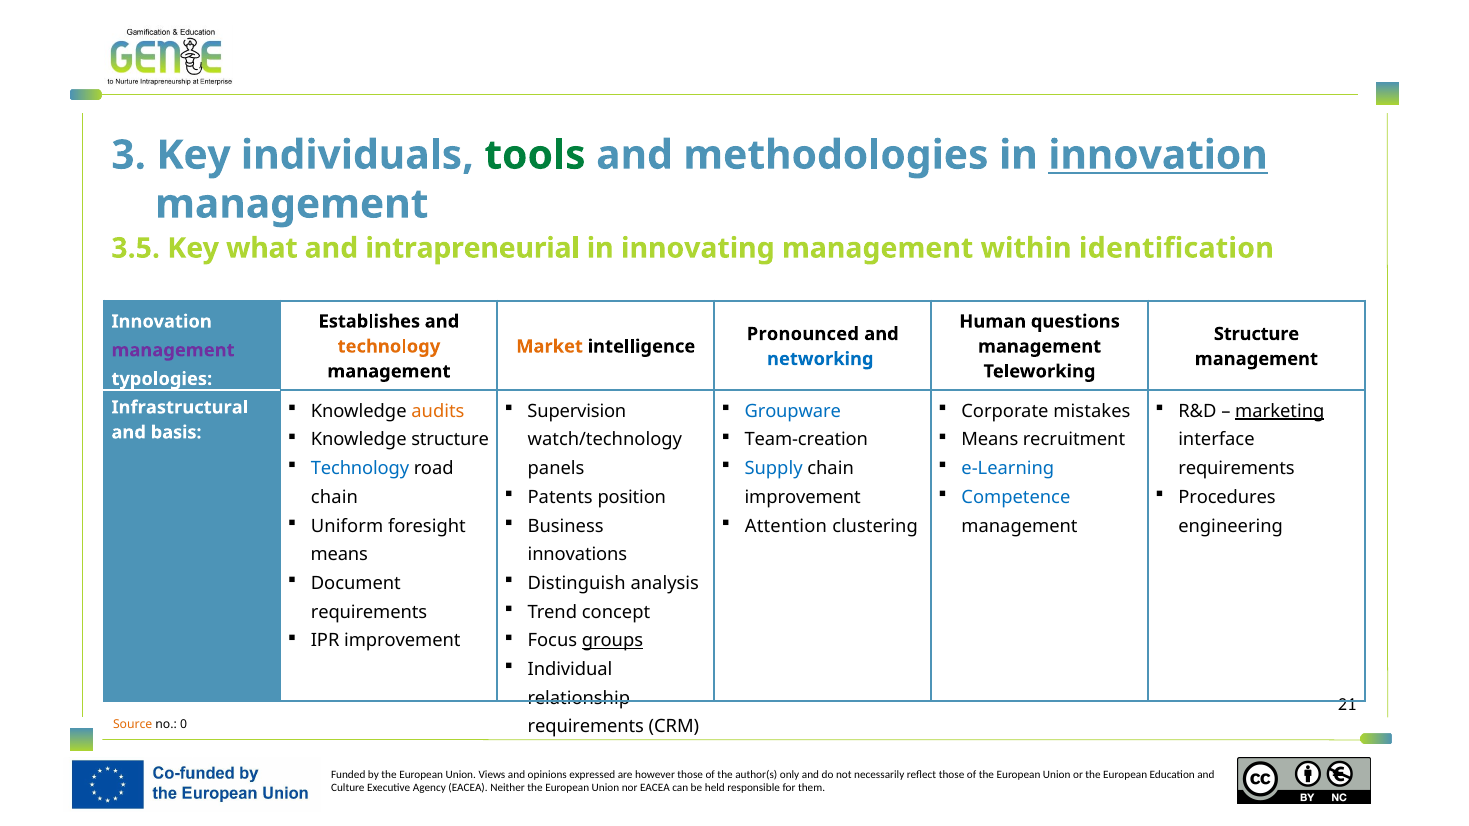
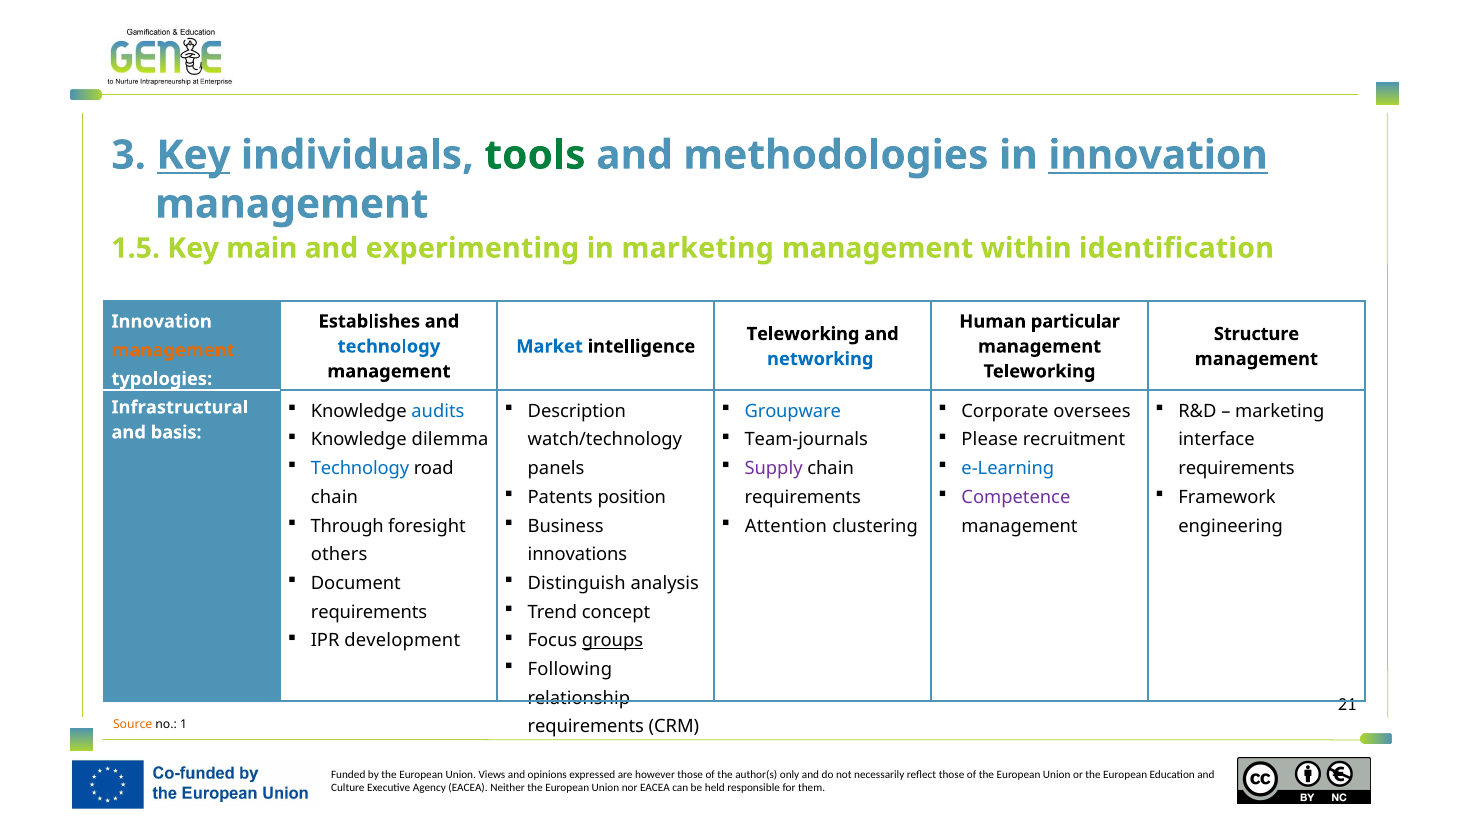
Key underline: none -> present (194, 155)
3.5: 3.5 -> 1.5 (136, 248)
what: what -> main (262, 248)
intrapreneurial: intrapreneurial -> experimenting (472, 248)
in innovating: innovating -> marketing (698, 248)
questions: questions -> particular (1075, 322)
Pronounced: Pronounced -> Teleworking (803, 334)
technology colour: orange -> blue (389, 347)
Market colour: orange -> blue (550, 347)
management colour: purple -> orange (173, 350)
audits colour: orange -> blue (438, 411)
Supervision: Supervision -> Description (577, 411)
mistakes: mistakes -> oversees (1092, 411)
marketing underline: present -> none (1280, 411)
Knowledge structure: structure -> dilemma (450, 440)
Team-creation: Team-creation -> Team-journals (806, 440)
Means: Means -> Please (990, 440)
Supply colour: blue -> purple (774, 469)
Competence colour: blue -> purple (1016, 497)
Procedures: Procedures -> Framework (1227, 497)
improvement: improvement -> requirements (803, 497)
Uniform: Uniform -> Through (347, 526)
means: means -> others (339, 555)
IPR improvement: improvement -> development (402, 641)
Individual: Individual -> Following (570, 670)
0: 0 -> 1 (184, 725)
